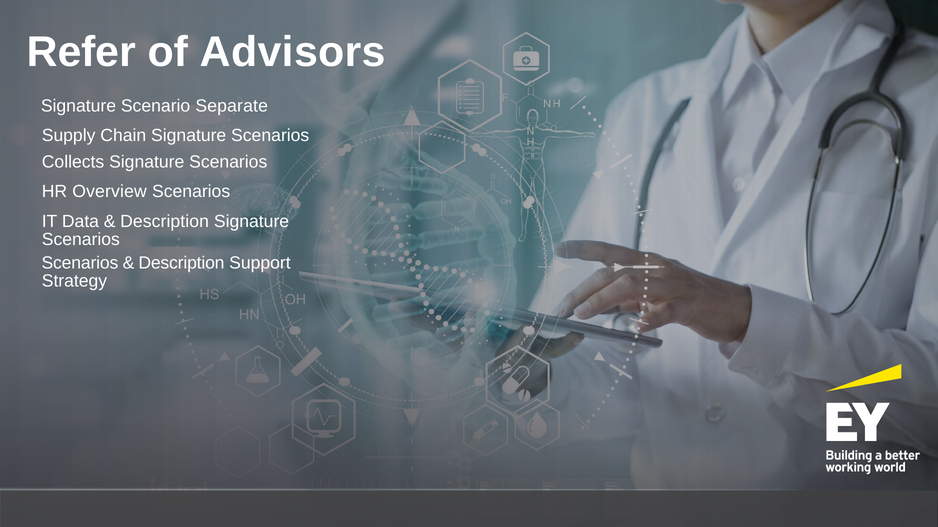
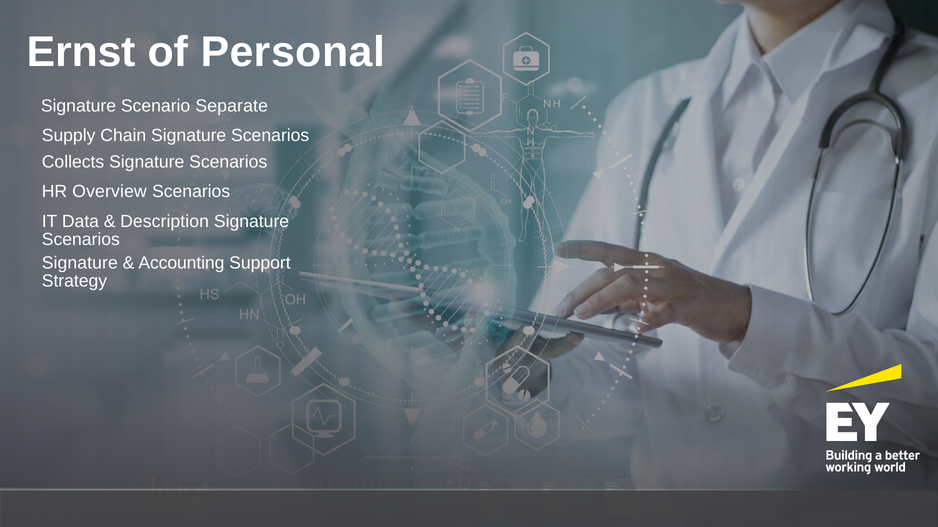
Refer: Refer -> Ernst (81, 52)
Advisors: Advisors -> Personal (293, 52)
Scenarios: Scenarios -> Signature (80, 263)
Description: Description -> Accounting (181, 263)
